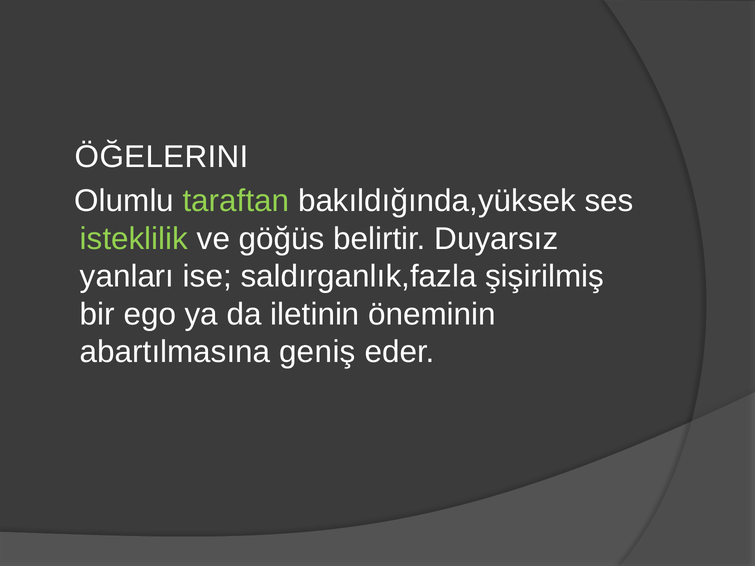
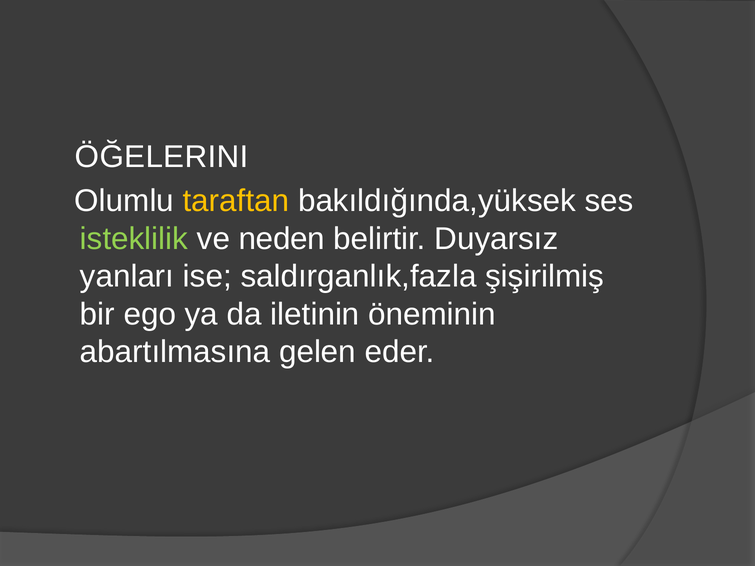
taraftan colour: light green -> yellow (236, 201)
göğüs: göğüs -> neden (282, 239)
geniş: geniş -> gelen (318, 352)
